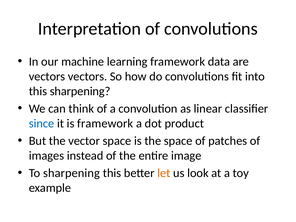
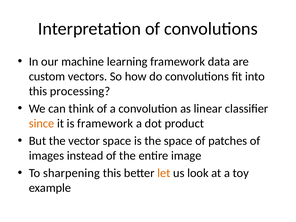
vectors: vectors -> custom (47, 76)
this sharpening: sharpening -> processing (80, 91)
since colour: blue -> orange (42, 123)
